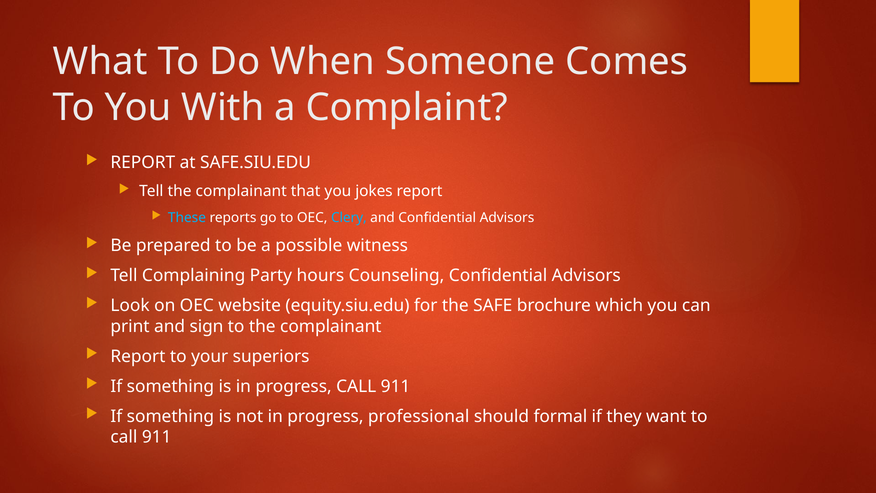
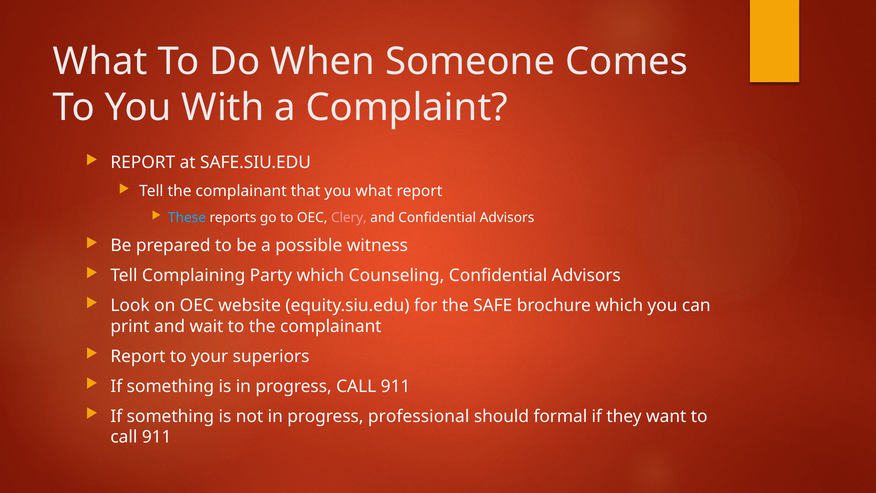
you jokes: jokes -> what (374, 191)
Clery colour: light blue -> pink (349, 218)
Party hours: hours -> which (320, 276)
sign: sign -> wait (206, 326)
